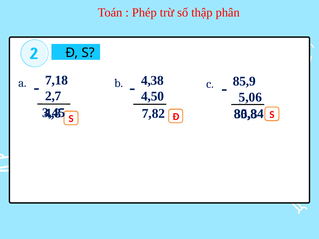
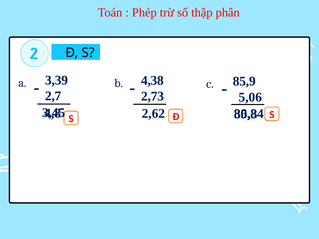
7,18: 7,18 -> 3,39 (57, 80)
4,50: 4,50 -> 2,73 (152, 96)
7,82: 7,82 -> 2,62 (153, 114)
